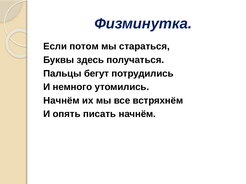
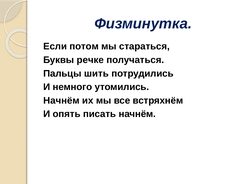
здесь: здесь -> речке (90, 60)
бегут: бегут -> шить (96, 74)
